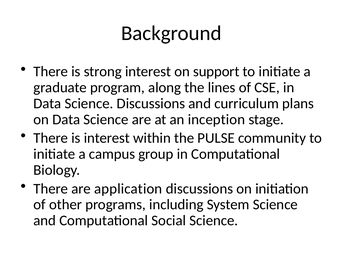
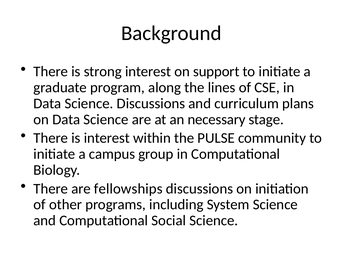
inception: inception -> necessary (217, 120)
application: application -> fellowships (128, 189)
